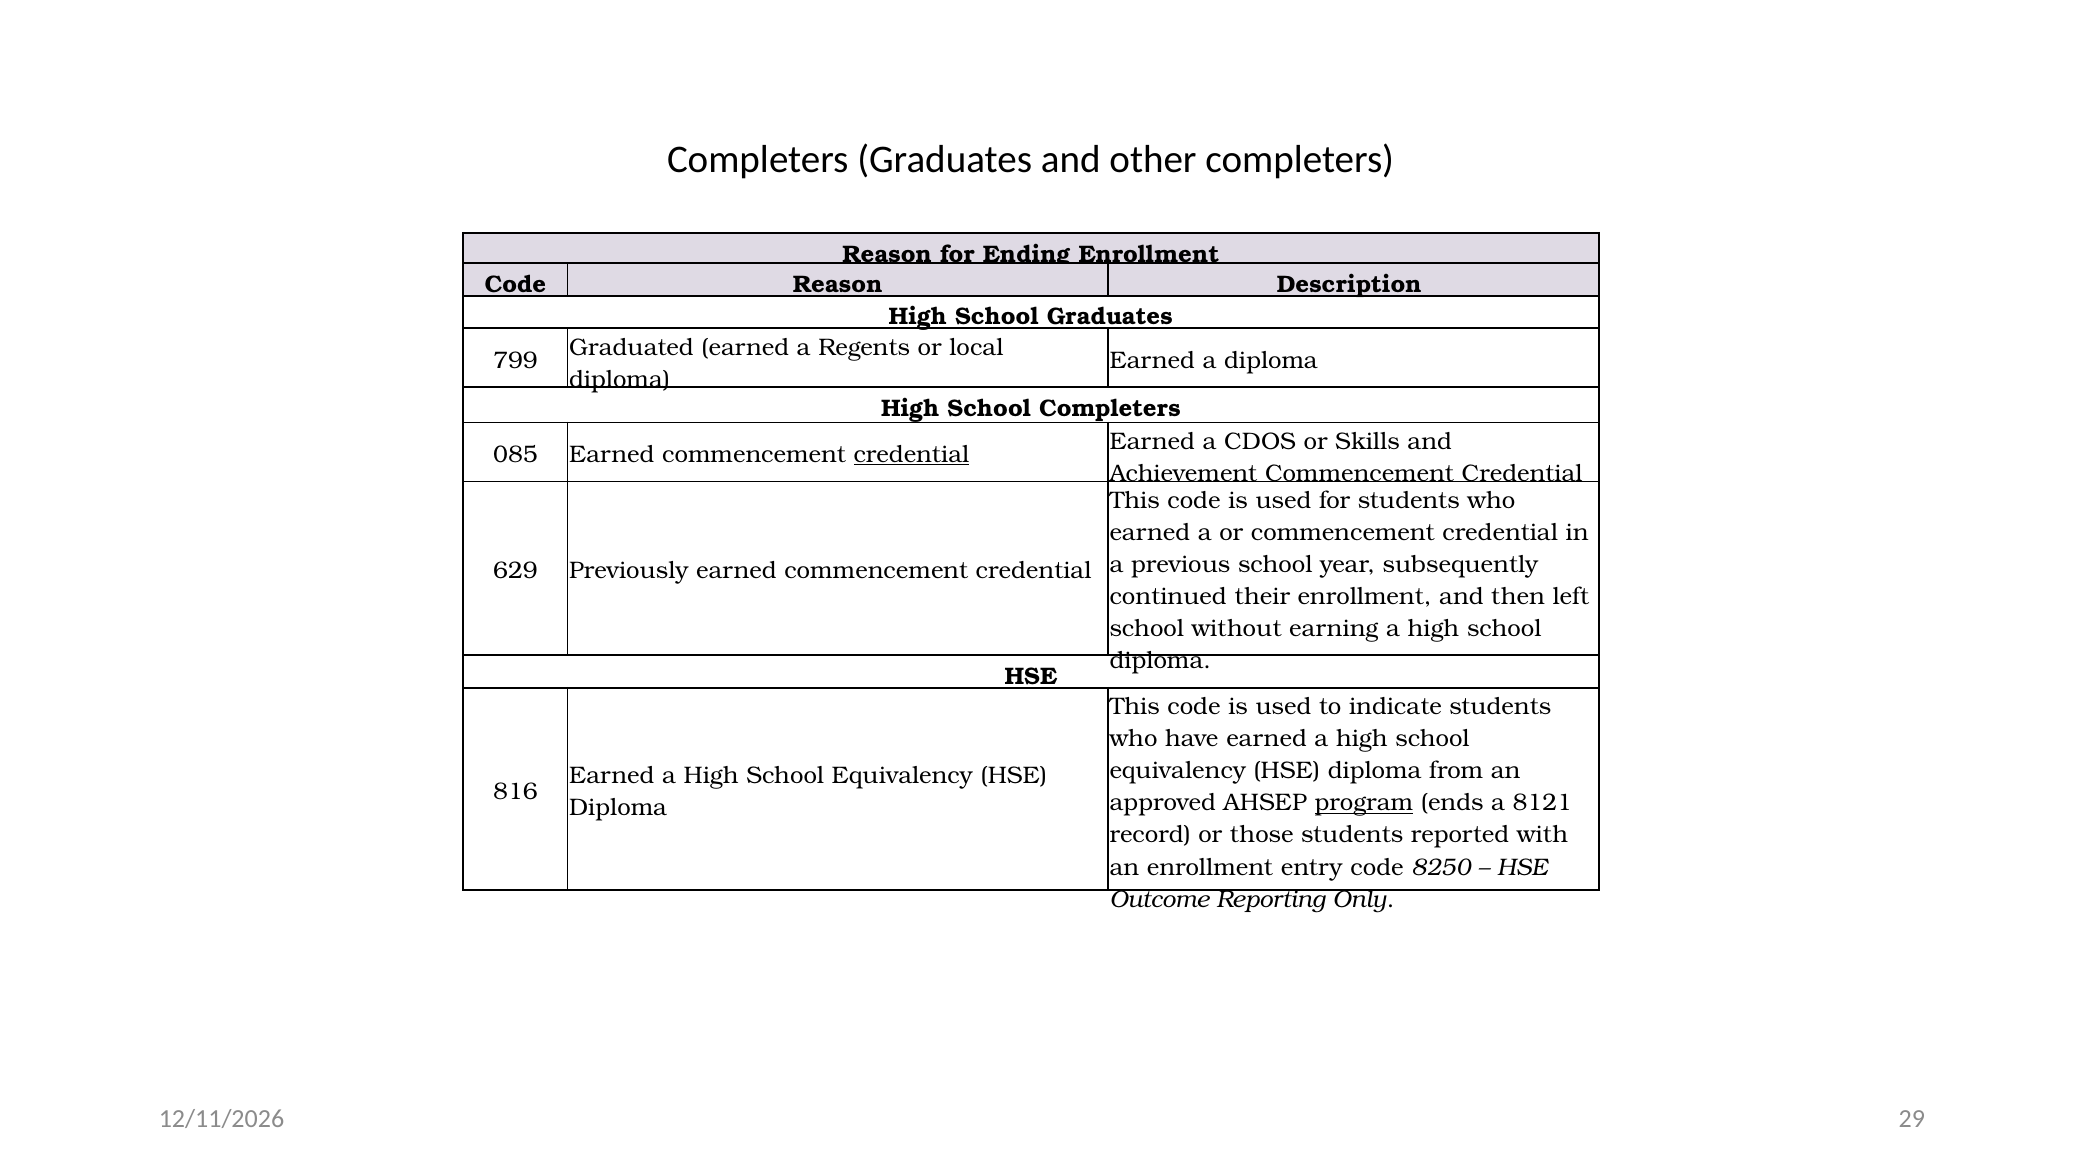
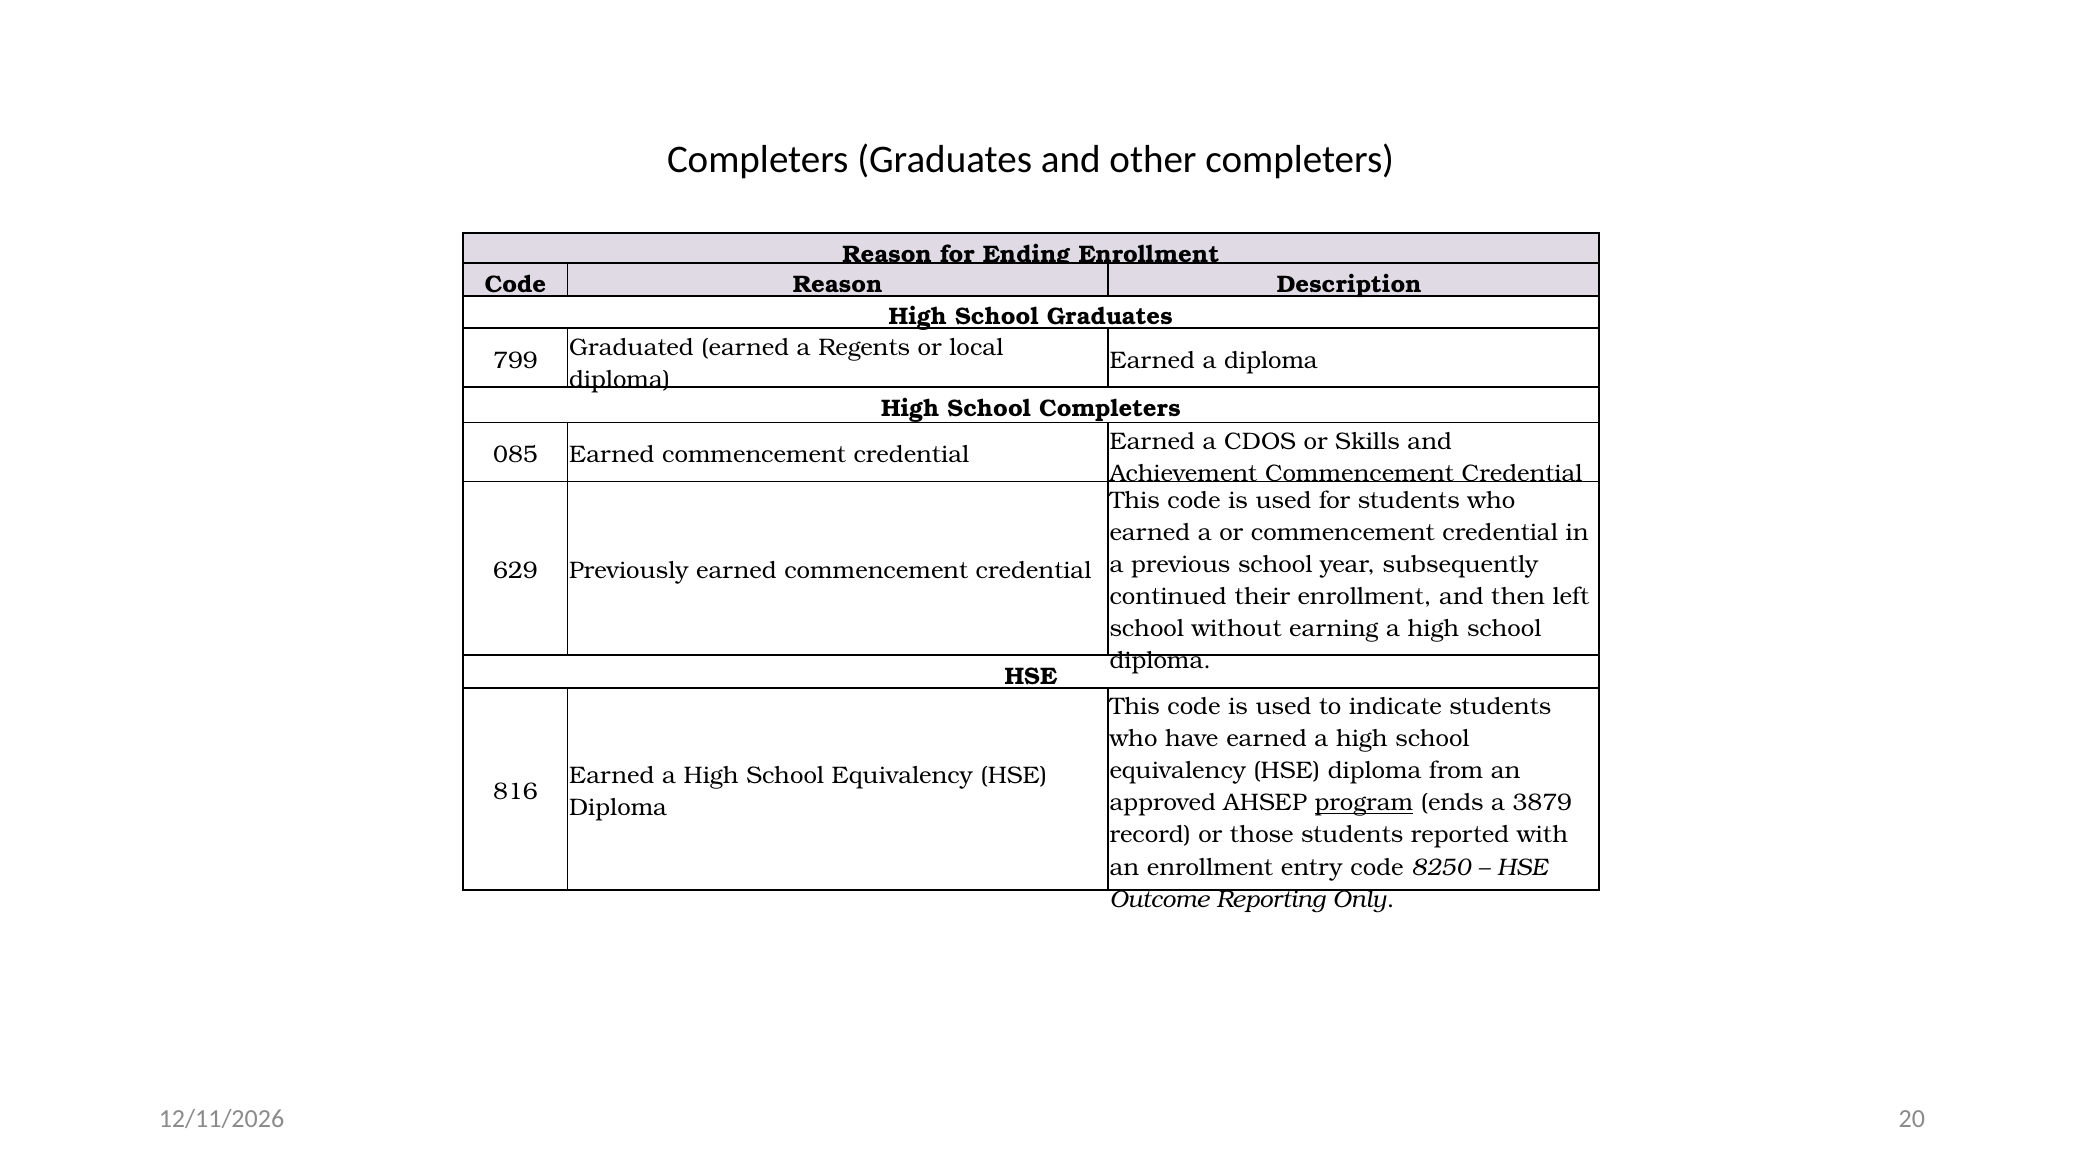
credential underline: present -> none (911, 454)
8121: 8121 -> 3879 (1542, 803)
29: 29 -> 20 (1912, 1119)
